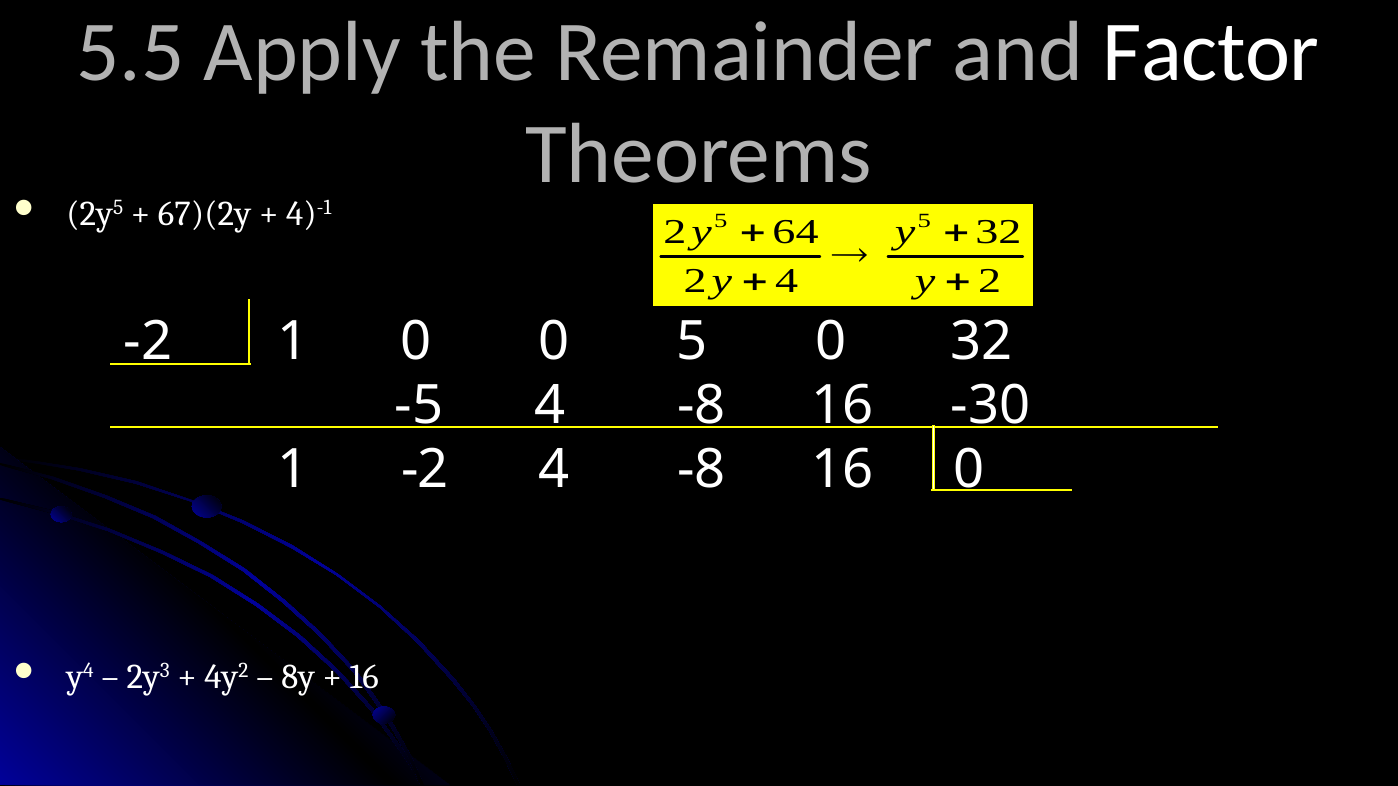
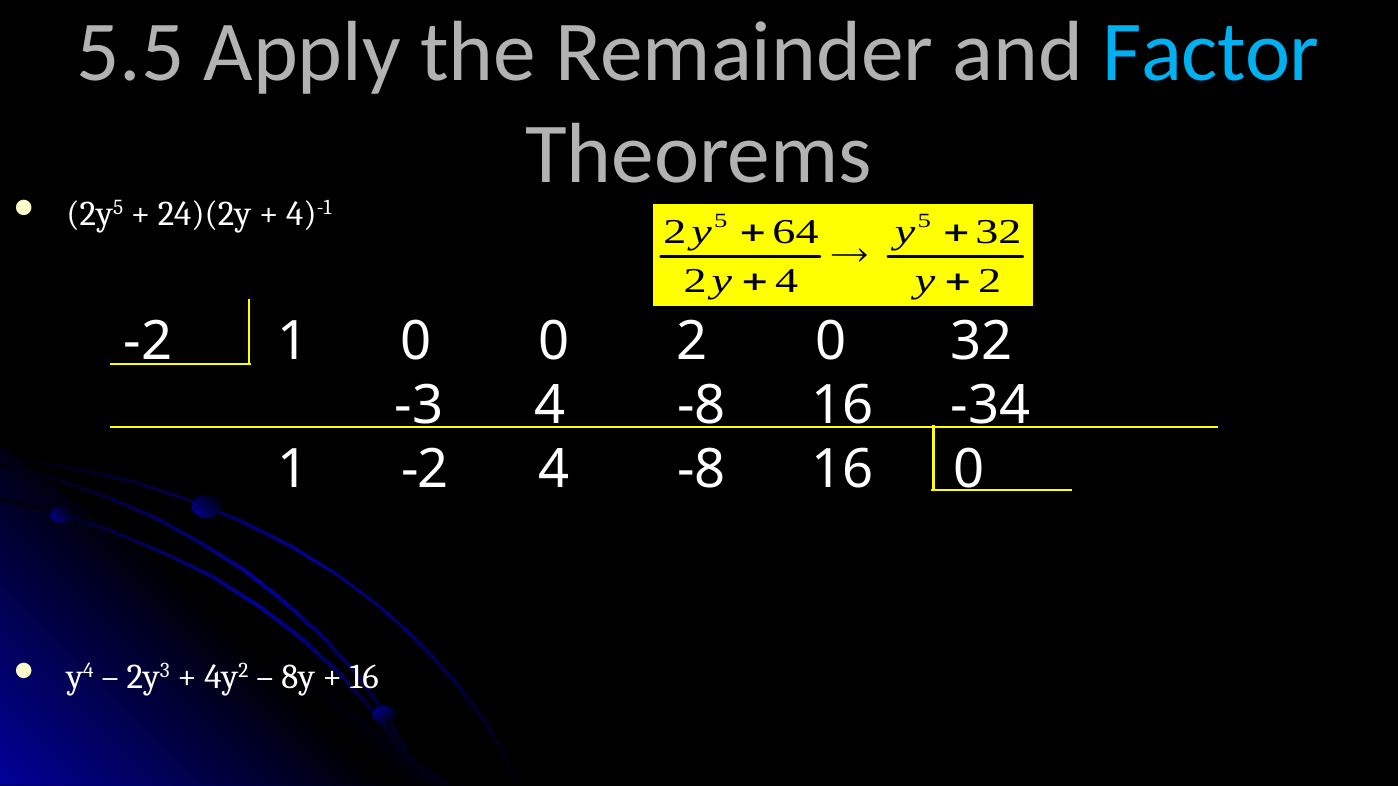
Factor colour: white -> light blue (1211, 52)
67)(2y: 67)(2y -> 24)(2y (205, 214)
0 5: 5 -> 2 (692, 342)
-5: -5 -> -3 (419, 406)
-30: -30 -> -34 (990, 406)
